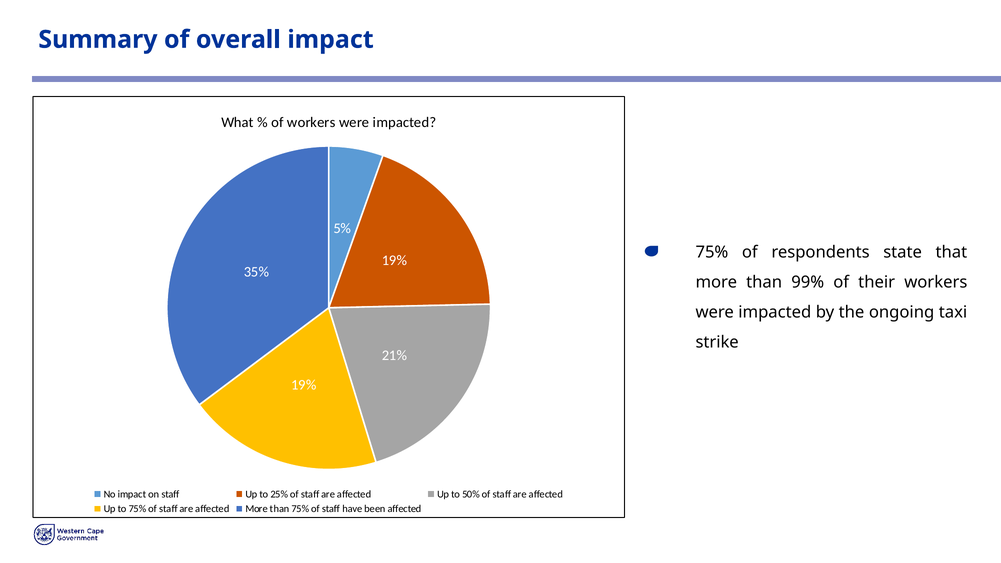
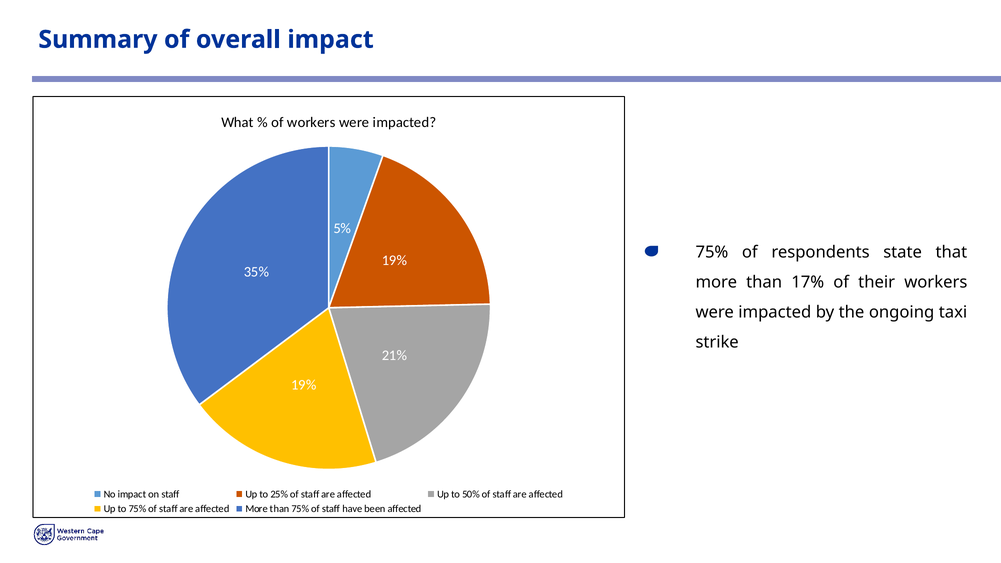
99%: 99% -> 17% (808, 282)
